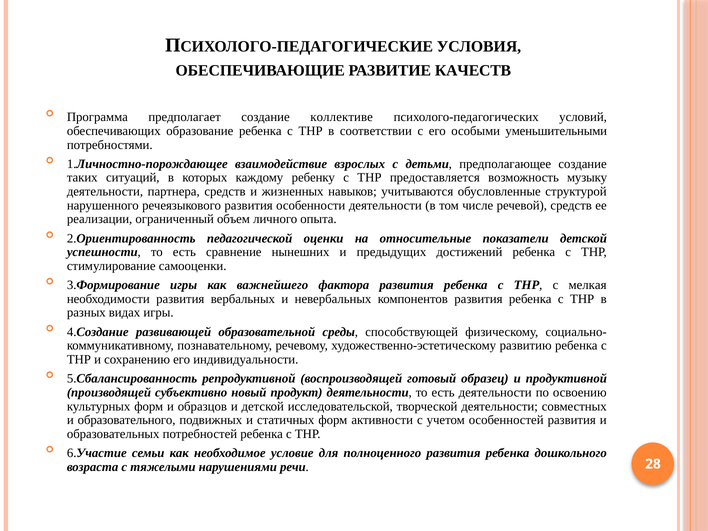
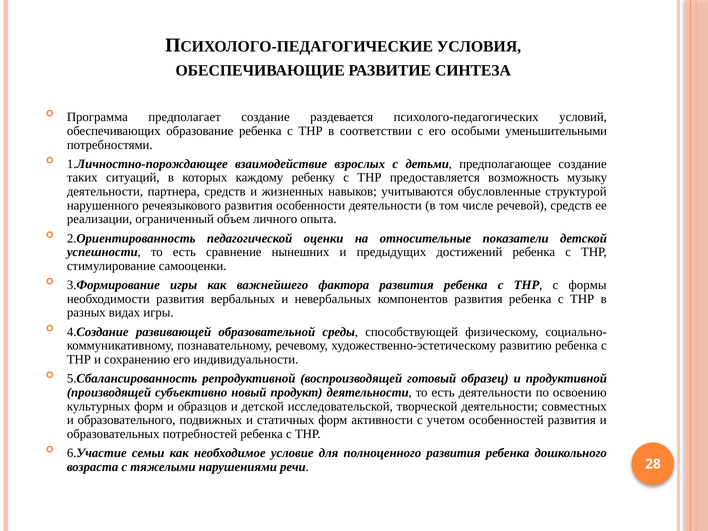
КАЧЕСТВ: КАЧЕСТВ -> СИНТЕЗА (473, 70)
коллективе: коллективе -> раздевается (342, 117)
мелкая: мелкая -> формы (588, 285)
